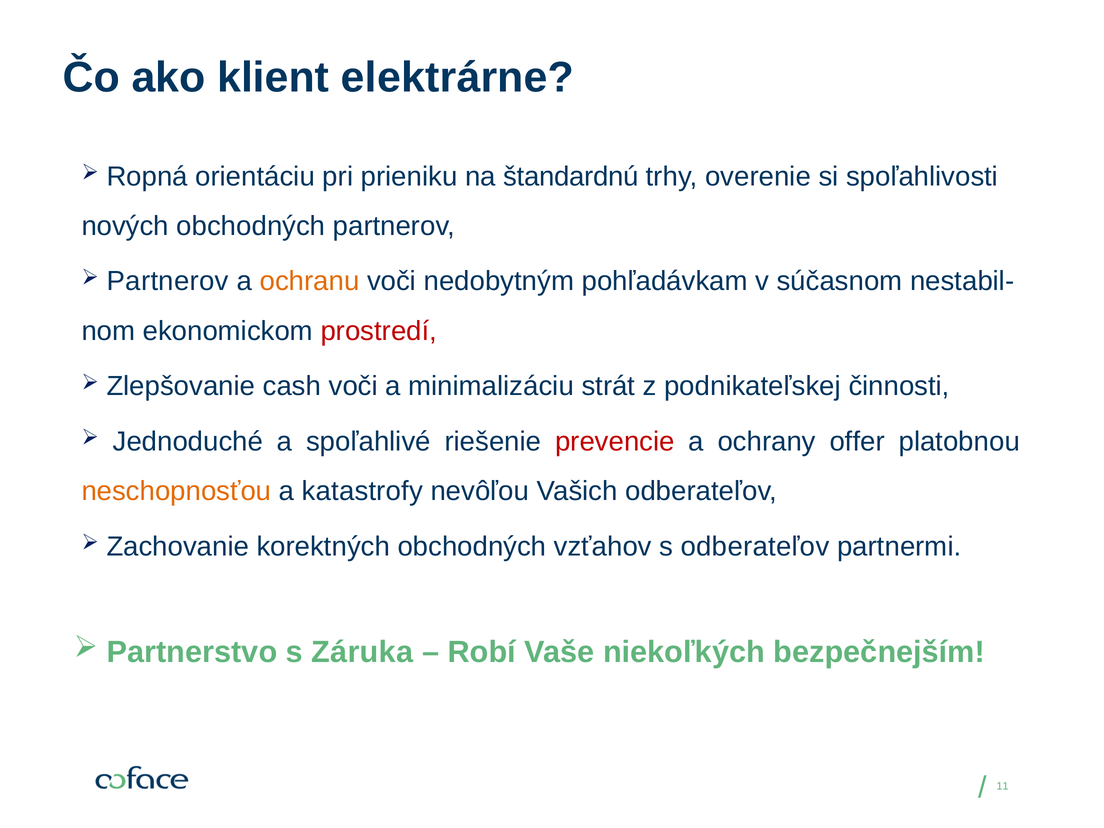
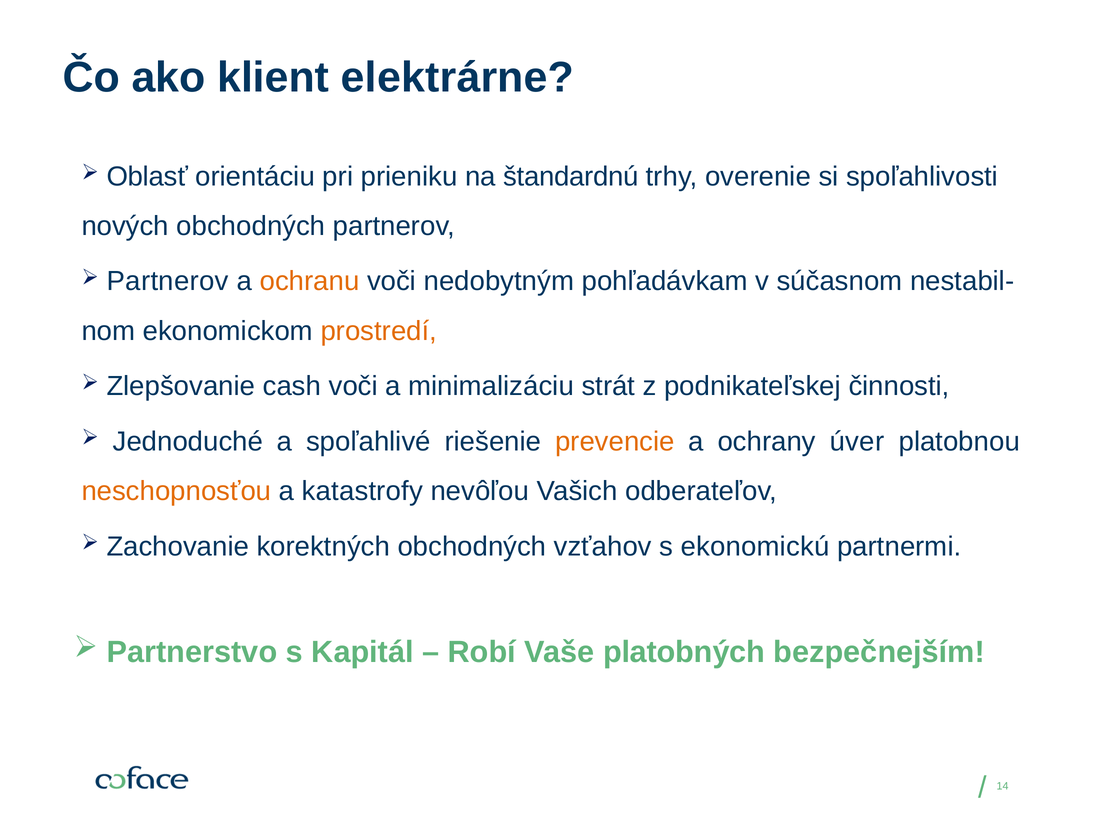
Ropná: Ropná -> Oblasť (147, 176)
prostredí colour: red -> orange (379, 331)
prevencie colour: red -> orange (615, 442)
offer: offer -> úver (857, 442)
s odberateľov: odberateľov -> ekonomickú (755, 546)
Záruka: Záruka -> Kapitál (362, 652)
niekoľkých: niekoľkých -> platobných (684, 652)
11: 11 -> 14 (1003, 786)
